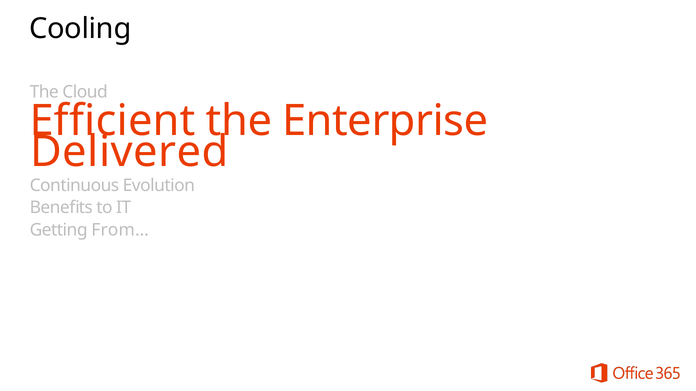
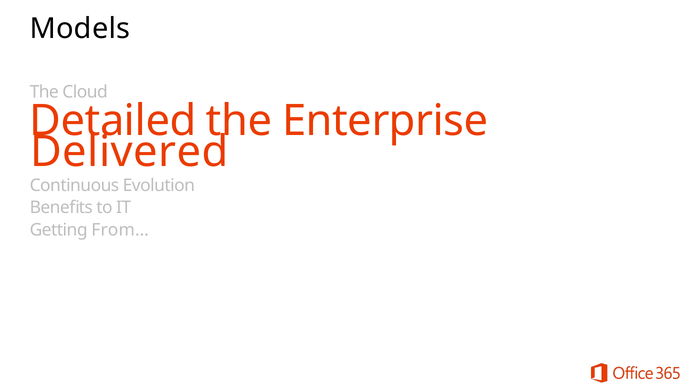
Cooling: Cooling -> Models (80, 29)
Efficient: Efficient -> Detailed (113, 121)
